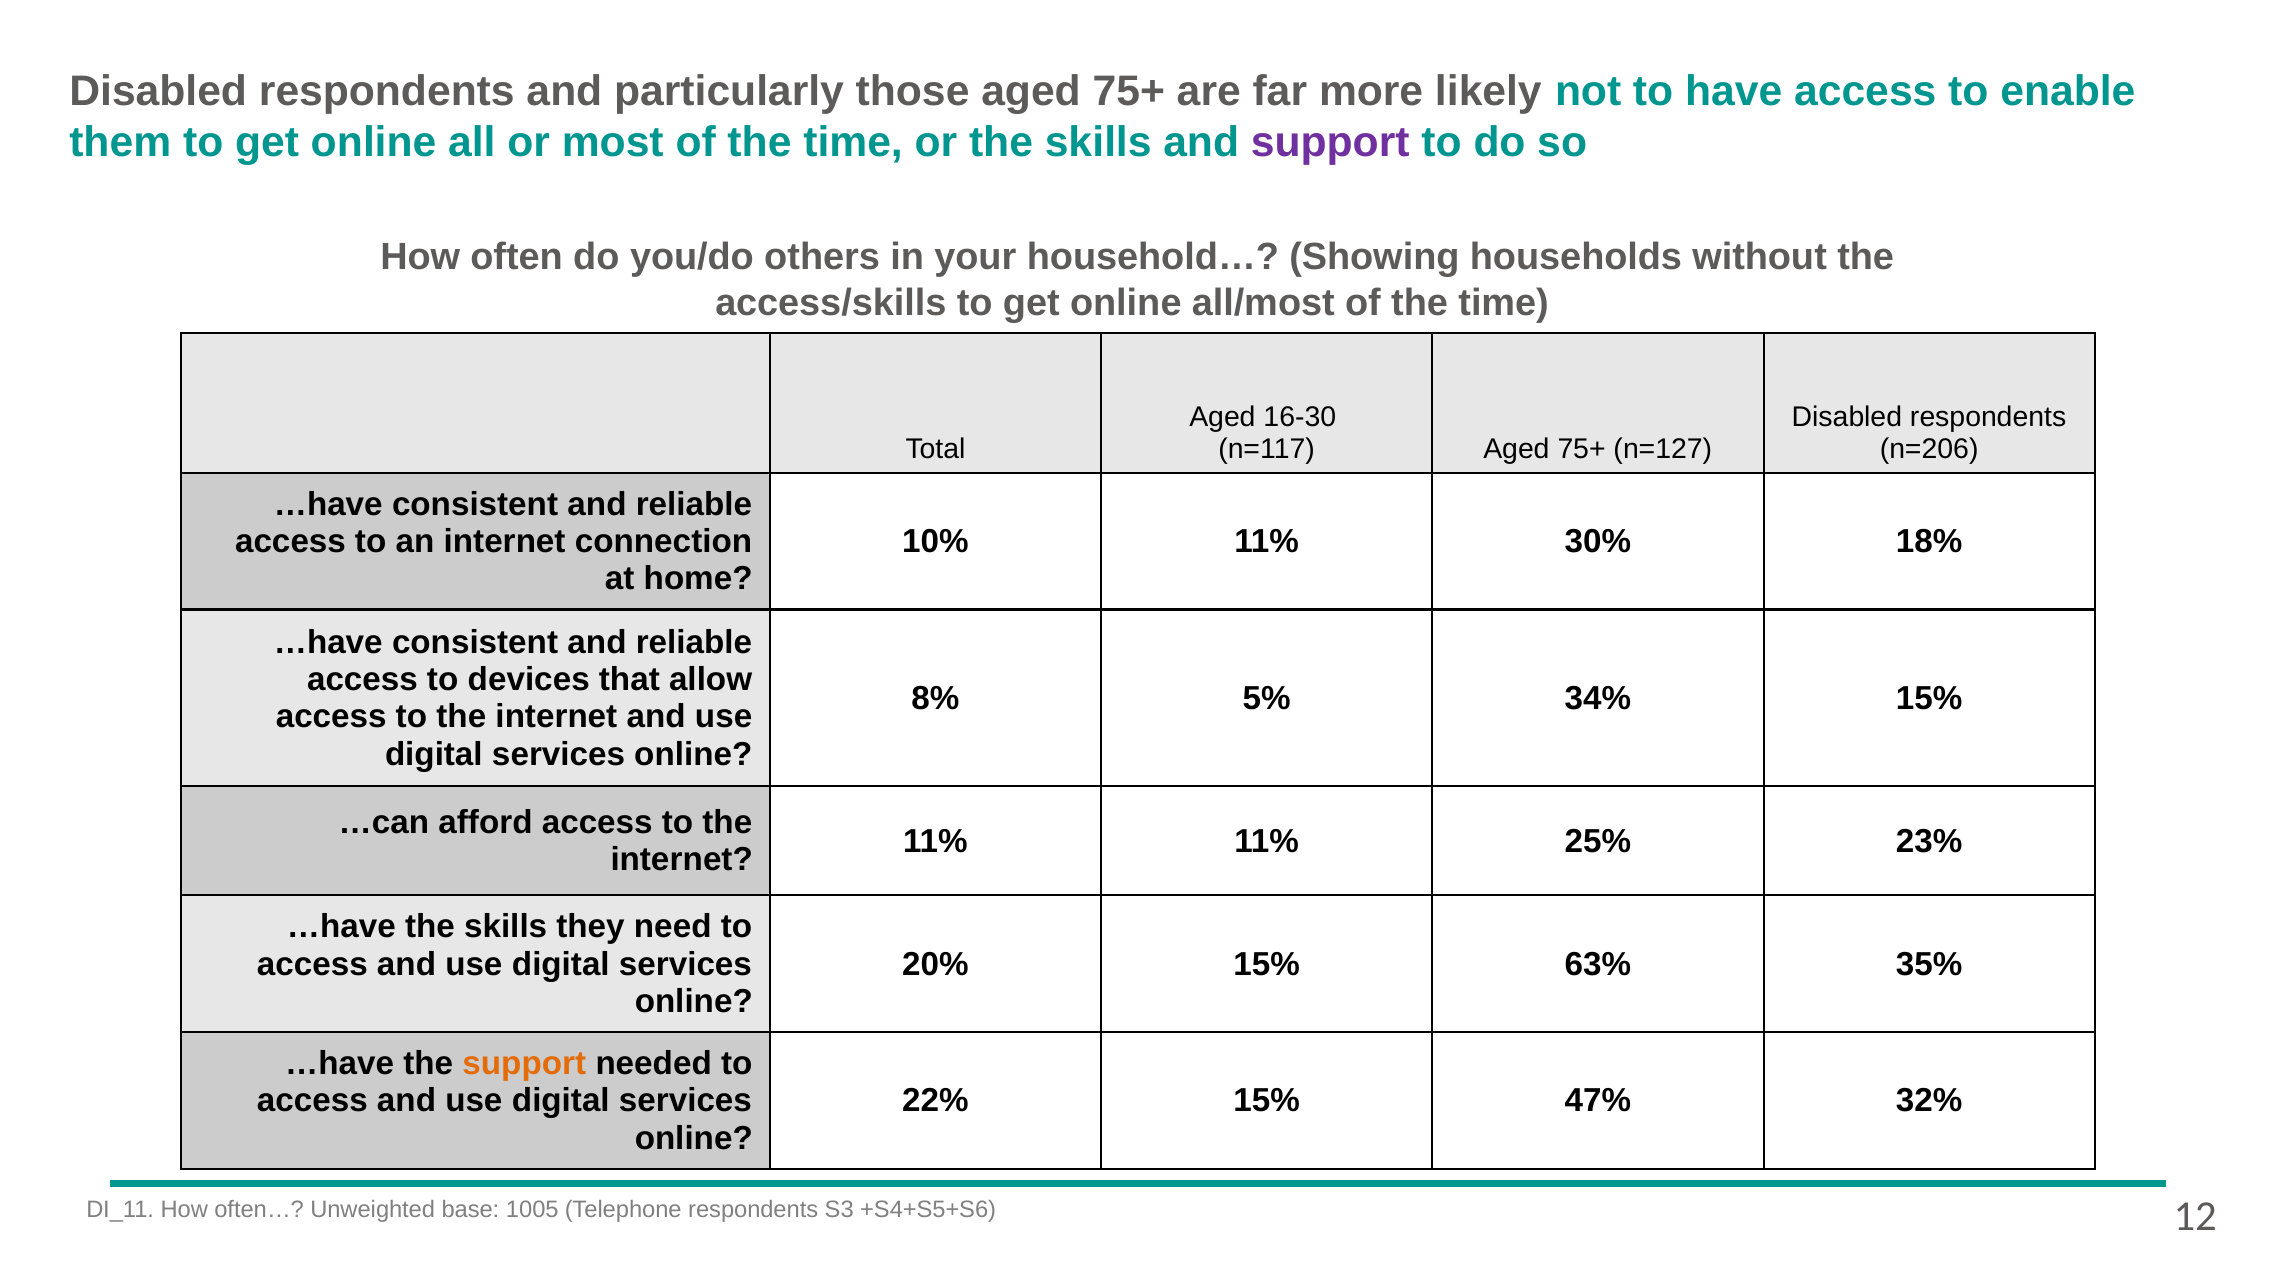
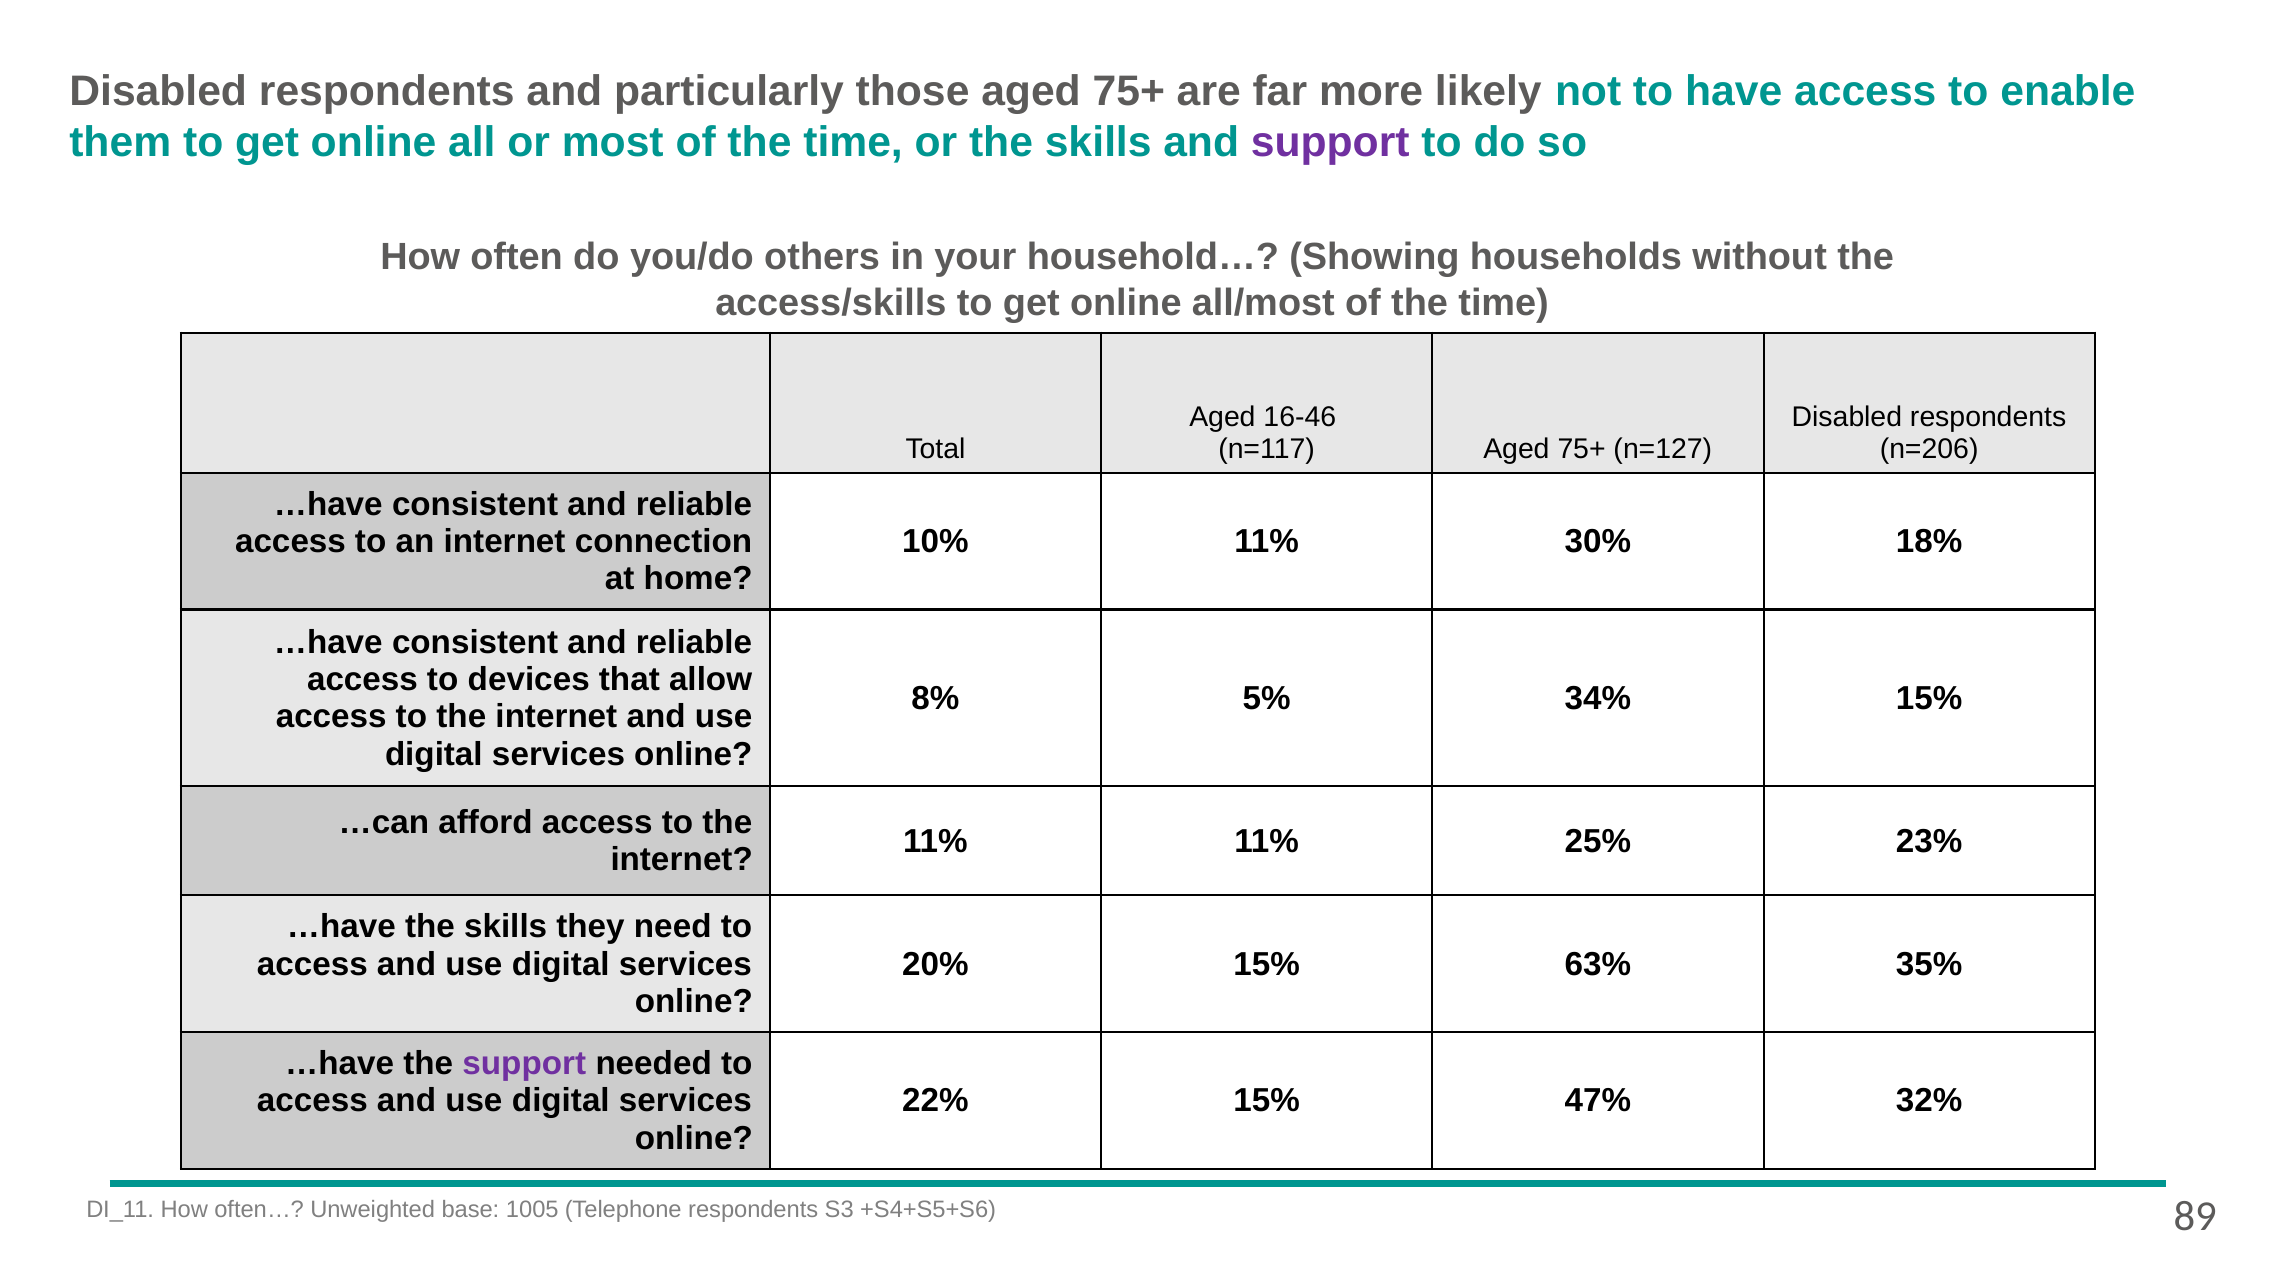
16-30: 16-30 -> 16-46 (1300, 417)
support colour: orange -> purple (524, 1064)
12: 12 -> 89 (2195, 1217)
